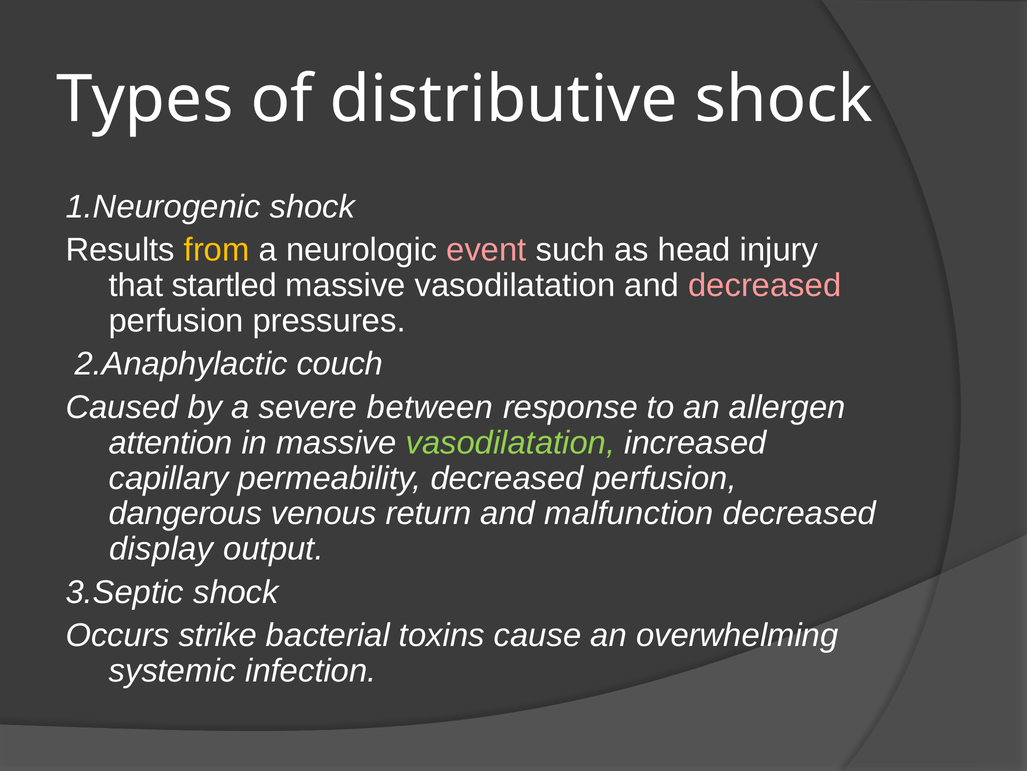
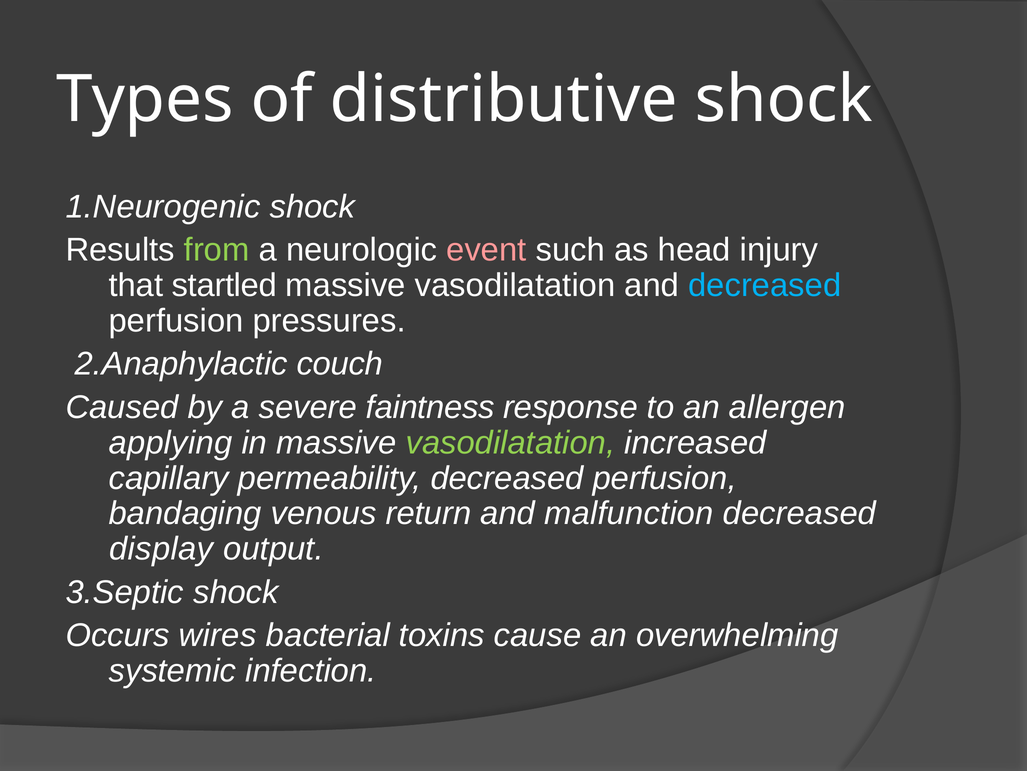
from colour: yellow -> light green (217, 250)
decreased colour: pink -> light blue (765, 285)
between: between -> faintness (430, 407)
attention: attention -> applying (170, 442)
dangerous: dangerous -> bandaging (185, 513)
strike: strike -> wires (218, 635)
